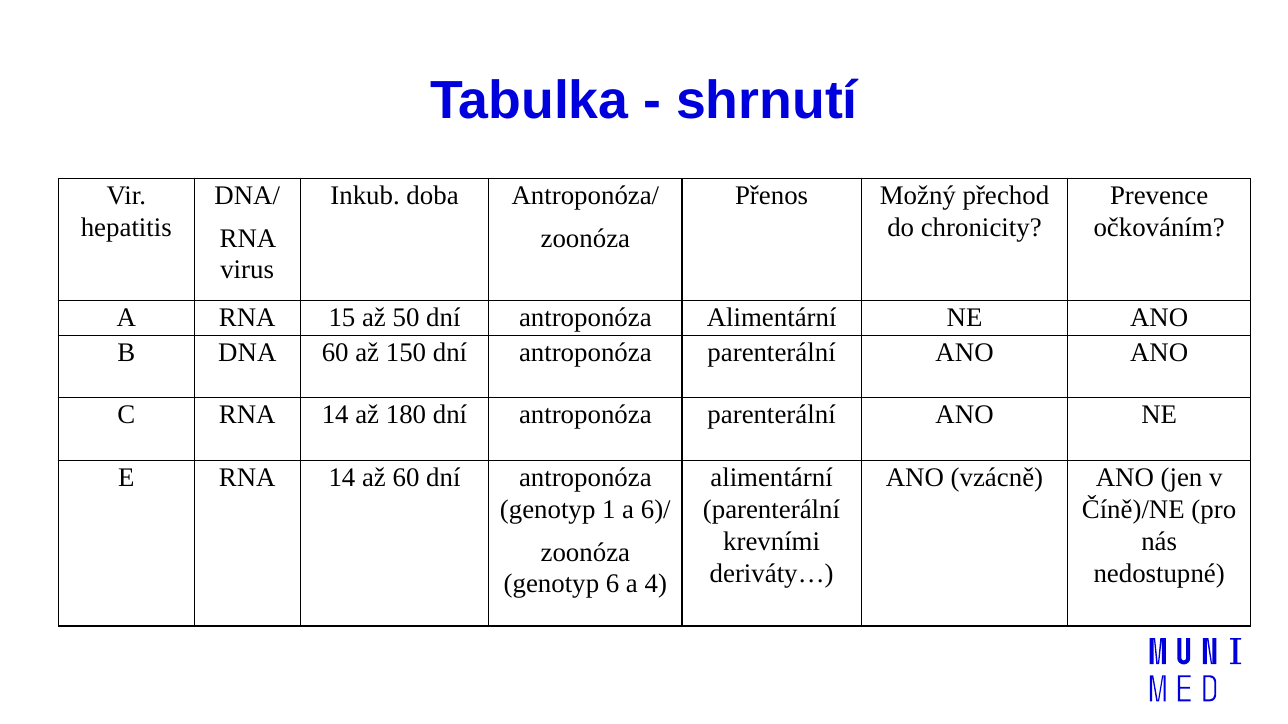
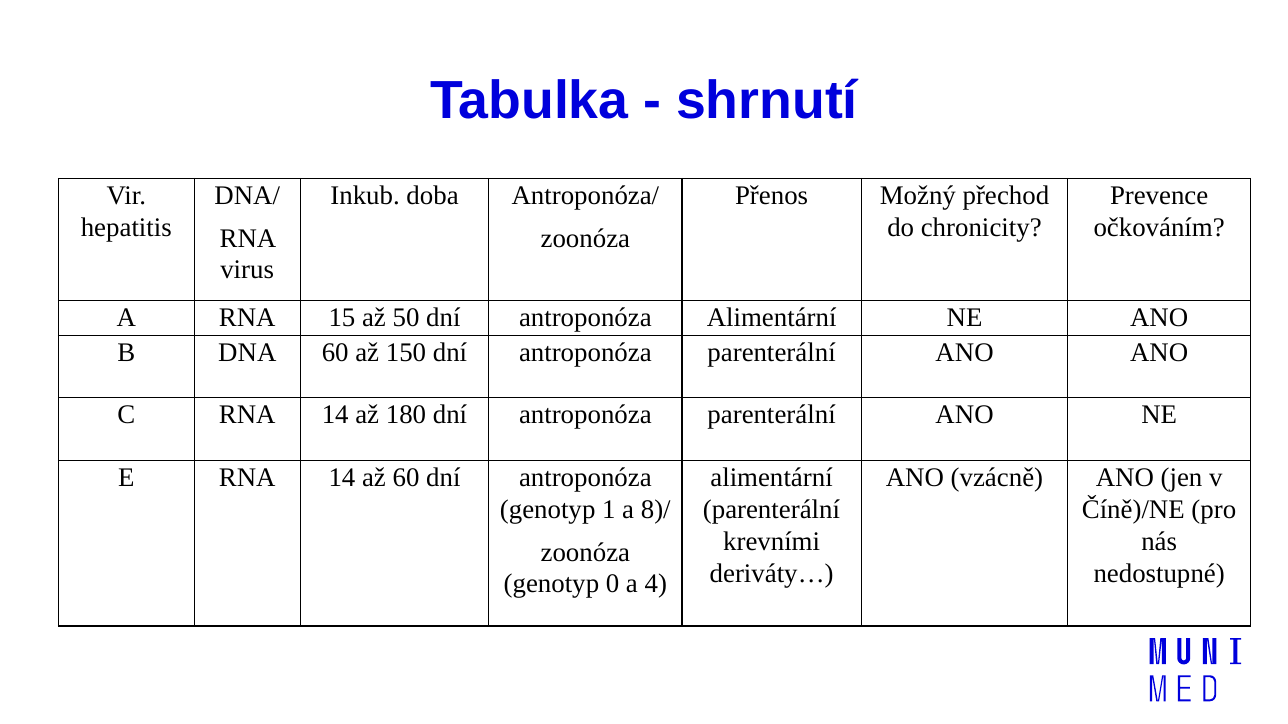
6)/: 6)/ -> 8)/ (656, 510)
6: 6 -> 0 (613, 584)
